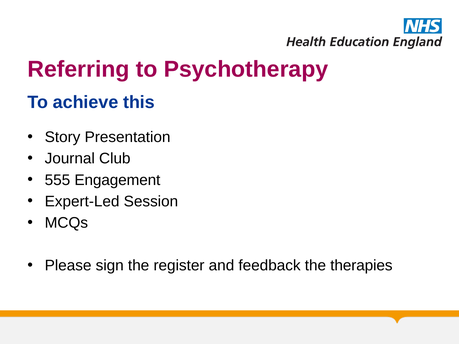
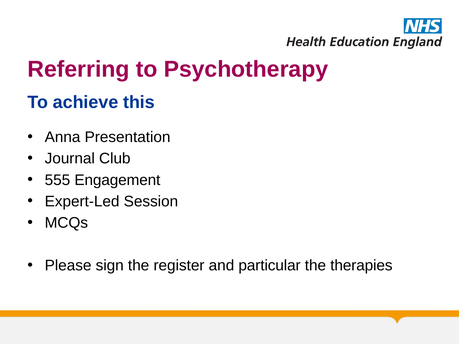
Story: Story -> Anna (63, 137)
feedback: feedback -> particular (270, 266)
